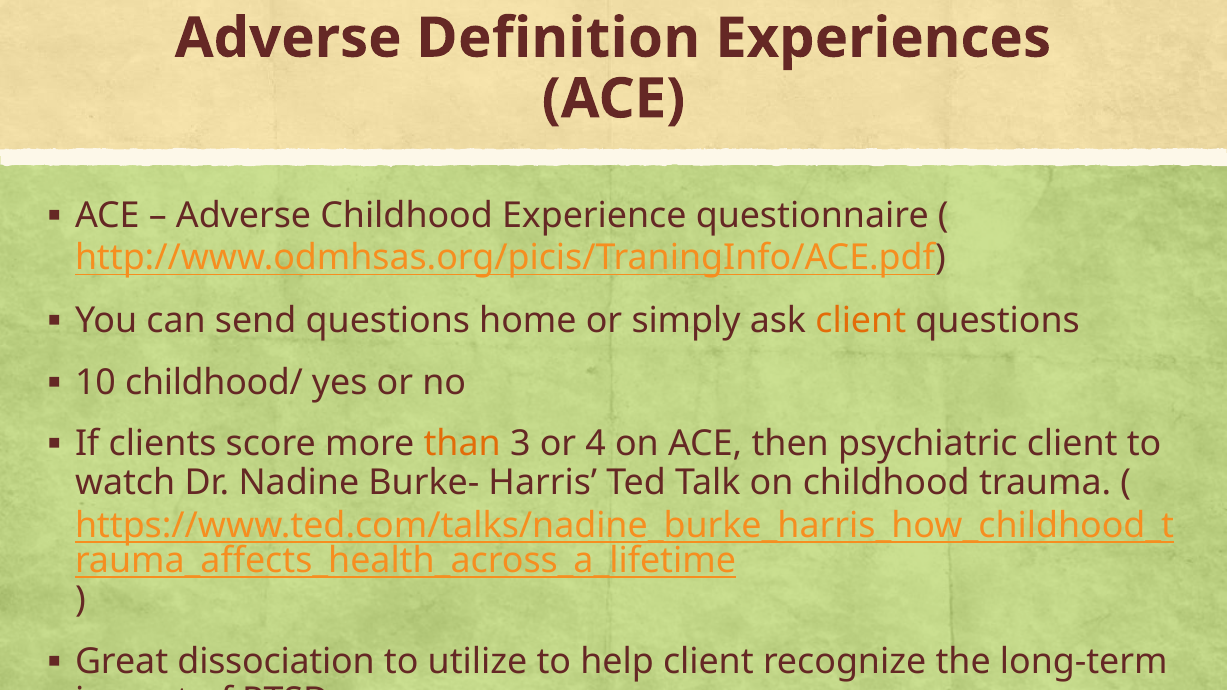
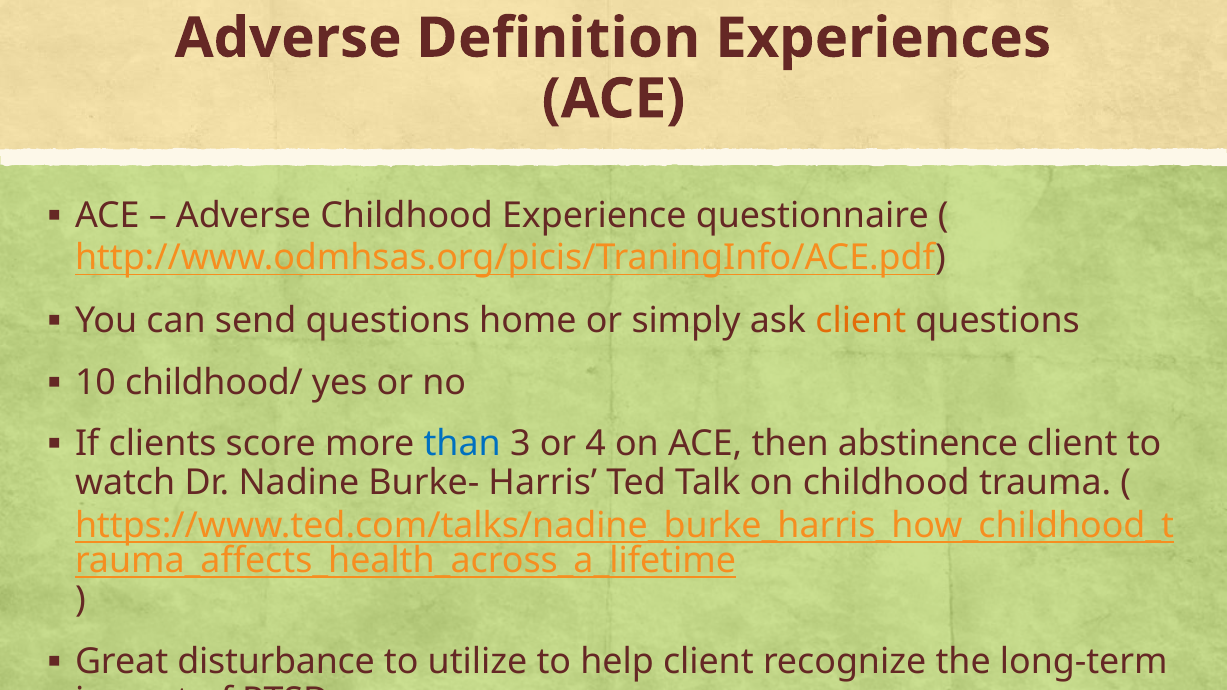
than colour: orange -> blue (462, 444)
psychiatric: psychiatric -> abstinence (928, 444)
dissociation: dissociation -> disturbance (276, 662)
